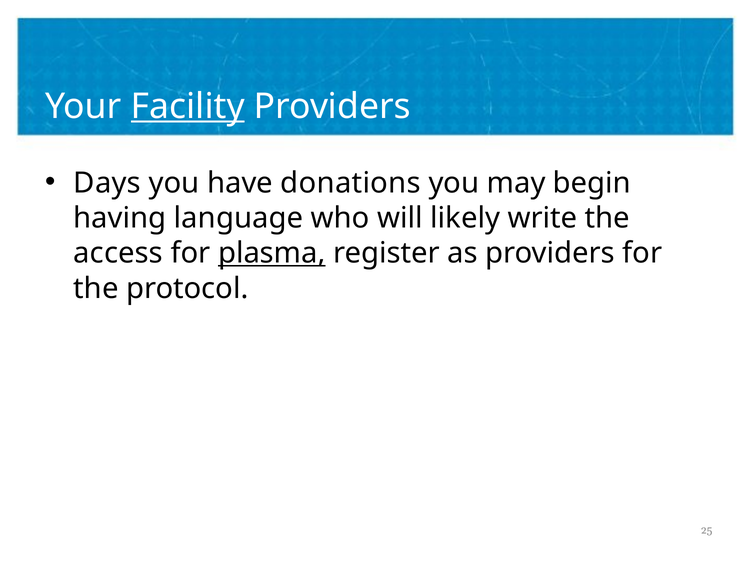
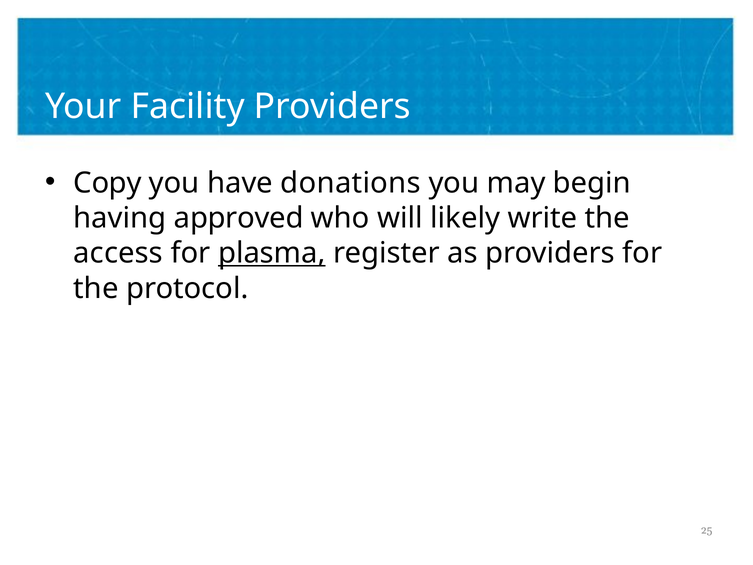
Facility underline: present -> none (188, 106)
Days: Days -> Copy (107, 183)
language: language -> approved (239, 218)
